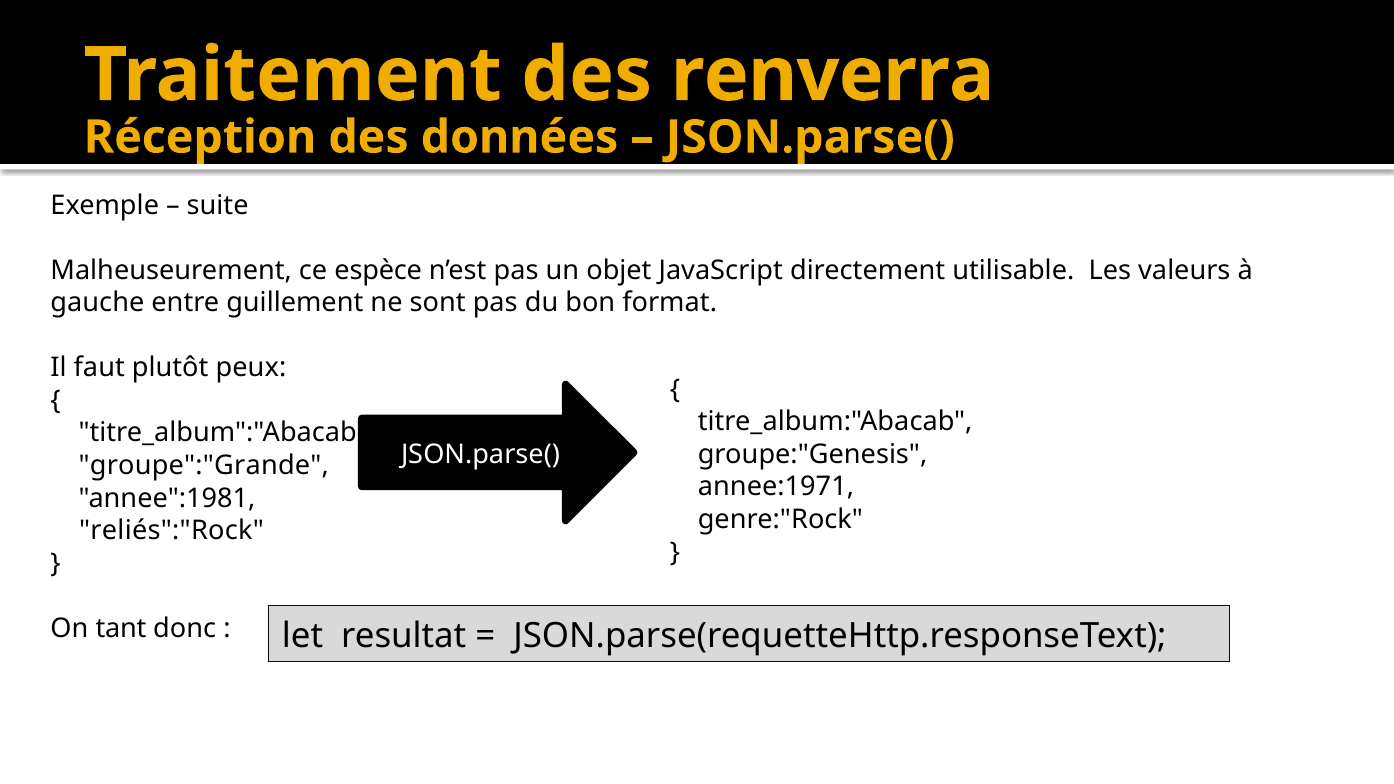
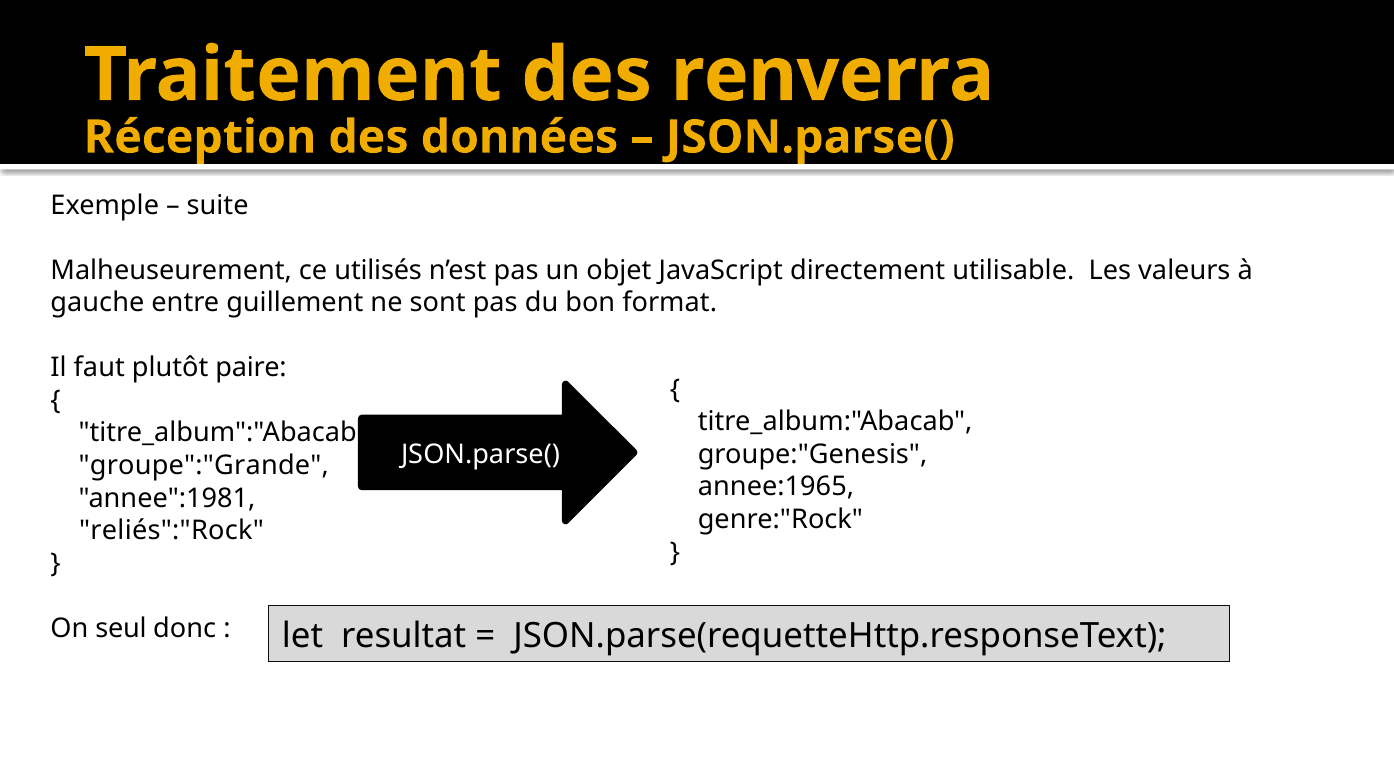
espèce: espèce -> utilisés (378, 270)
peux: peux -> paire (251, 368)
annee:1971: annee:1971 -> annee:1965 (776, 487)
tant: tant -> seul (121, 628)
